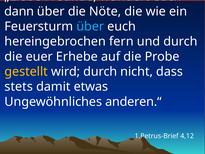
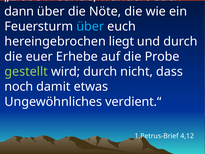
fern: fern -> liegt (121, 41)
gestellt colour: yellow -> light green (26, 71)
stets: stets -> noch (19, 87)
anderen.“: anderen.“ -> verdient.“ (133, 102)
